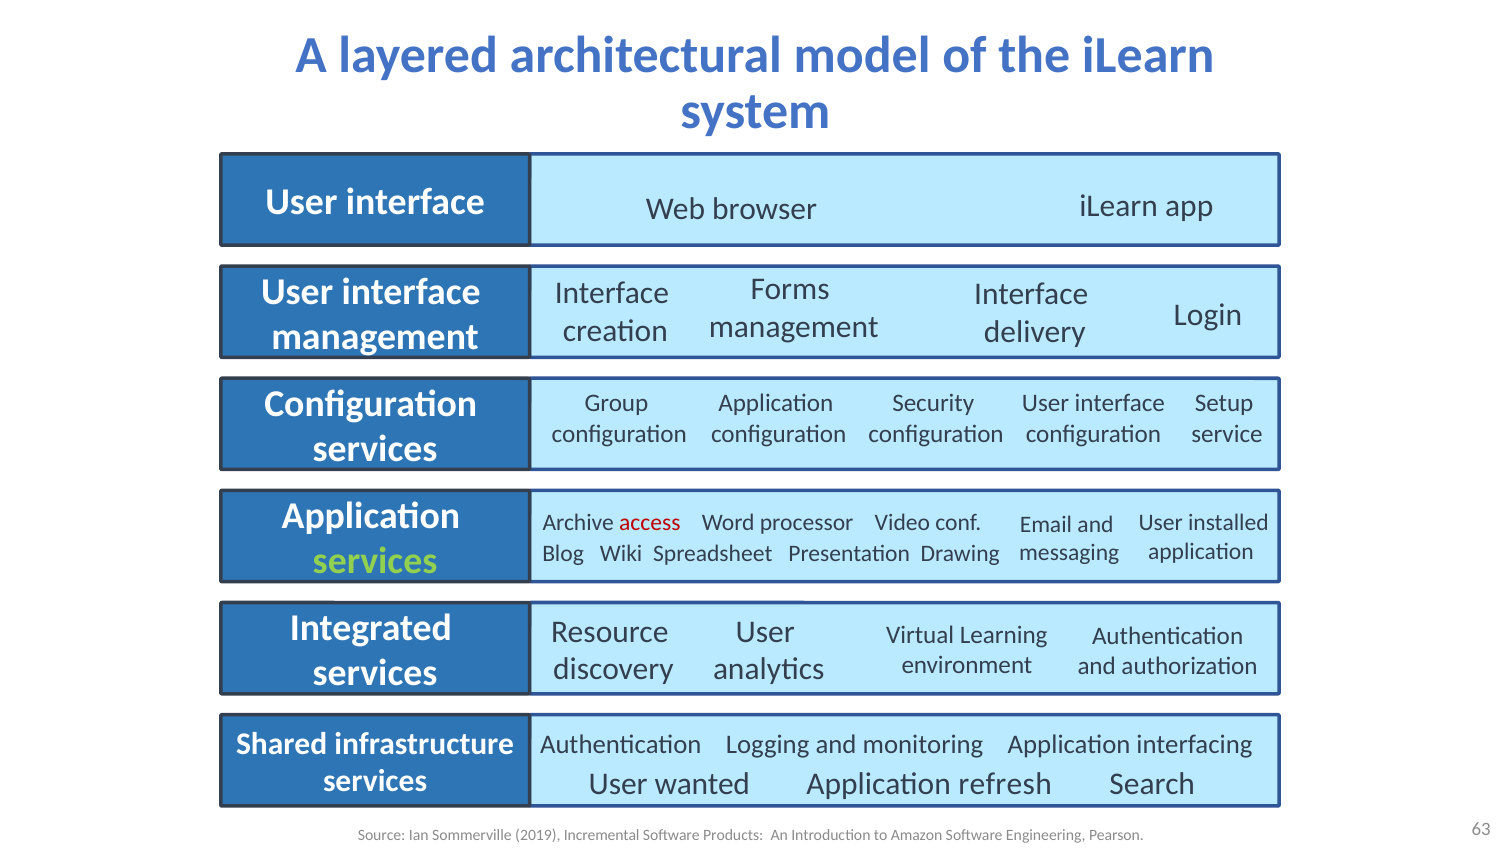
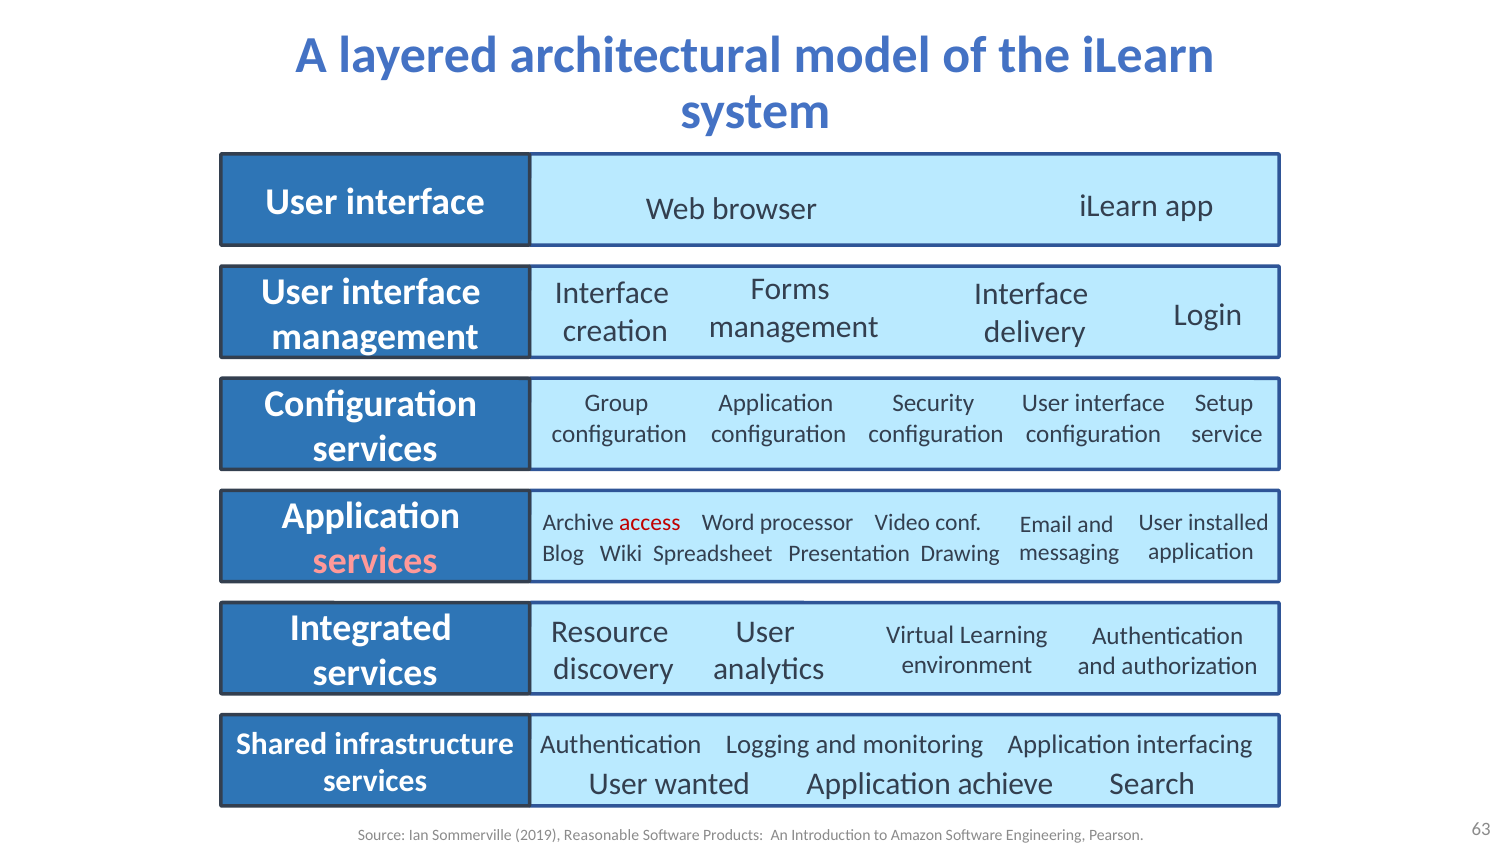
services colour: light green -> pink (375, 561)
refresh: refresh -> achieve (1005, 784)
Incremental: Incremental -> Reasonable (602, 835)
